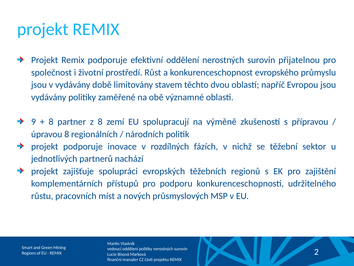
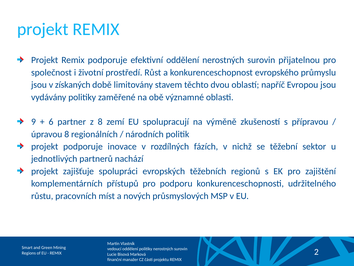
v vydávány: vydávány -> získaných (73, 85)
8: 8 -> 6 (51, 122)
